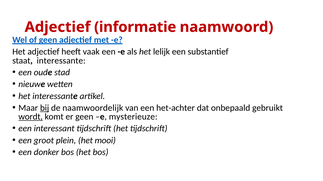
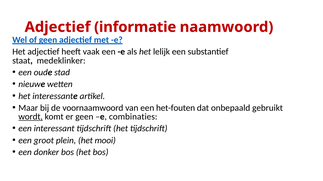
staat interessante: interessante -> medeklinker (61, 61)
bij underline: present -> none (45, 108)
naamwoordelijk: naamwoordelijk -> voornaamwoord (93, 108)
het-achter: het-achter -> het-fouten (176, 108)
mysterieuze: mysterieuze -> combinaties (133, 117)
